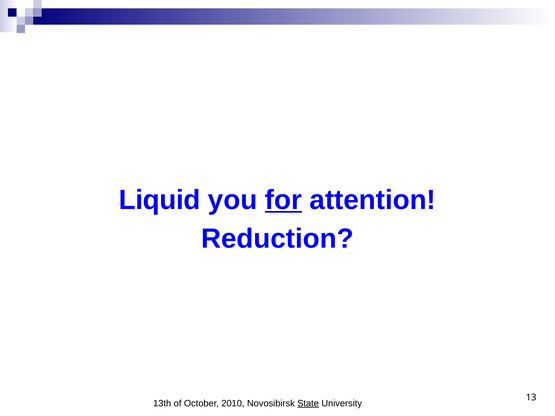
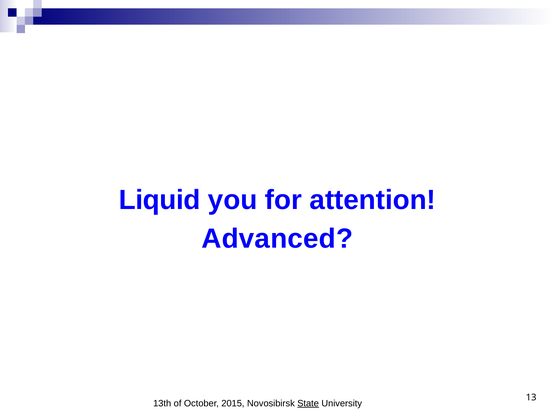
for underline: present -> none (283, 200)
Reduction: Reduction -> Advanced (277, 239)
2010: 2010 -> 2015 (233, 404)
